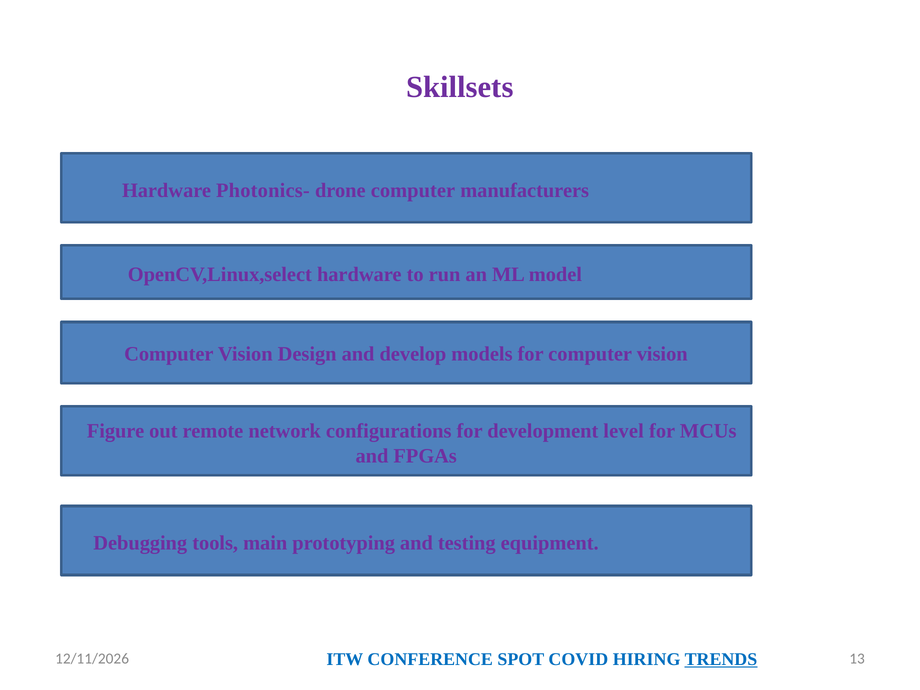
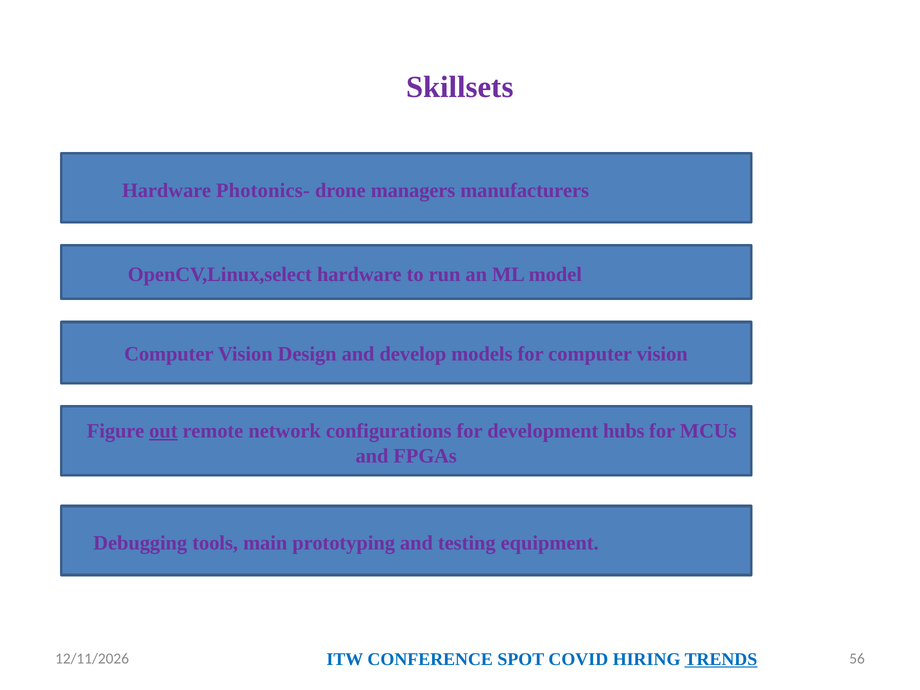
drone computer: computer -> managers (413, 190)
out underline: none -> present (163, 431)
level: level -> hubs (624, 431)
13: 13 -> 56 (857, 659)
